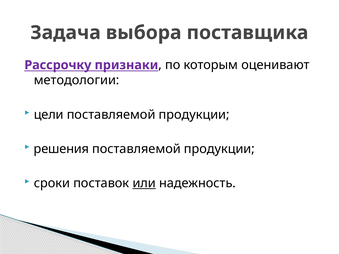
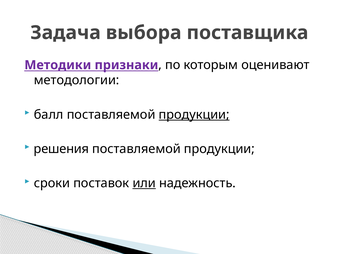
Рассрочку: Рассрочку -> Методики (58, 65)
цели: цели -> балл (49, 115)
продукции underline: none -> present (194, 115)
